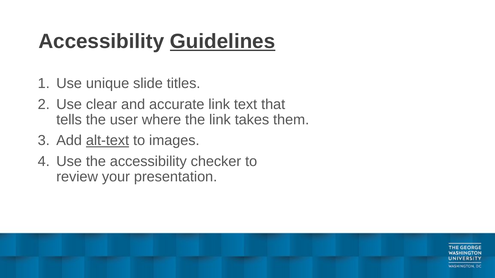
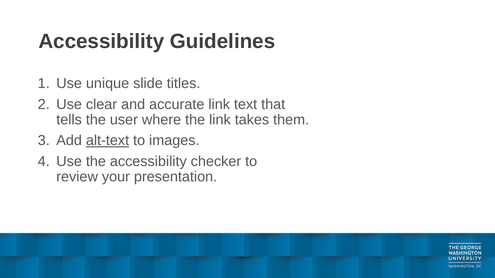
Guidelines underline: present -> none (223, 42)
